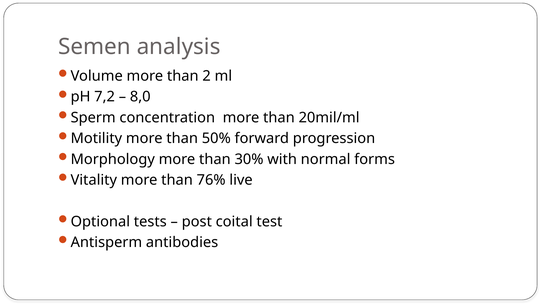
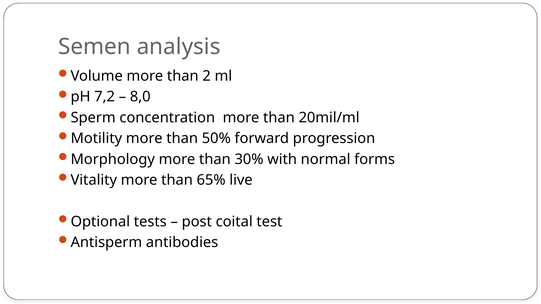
76%: 76% -> 65% (211, 180)
